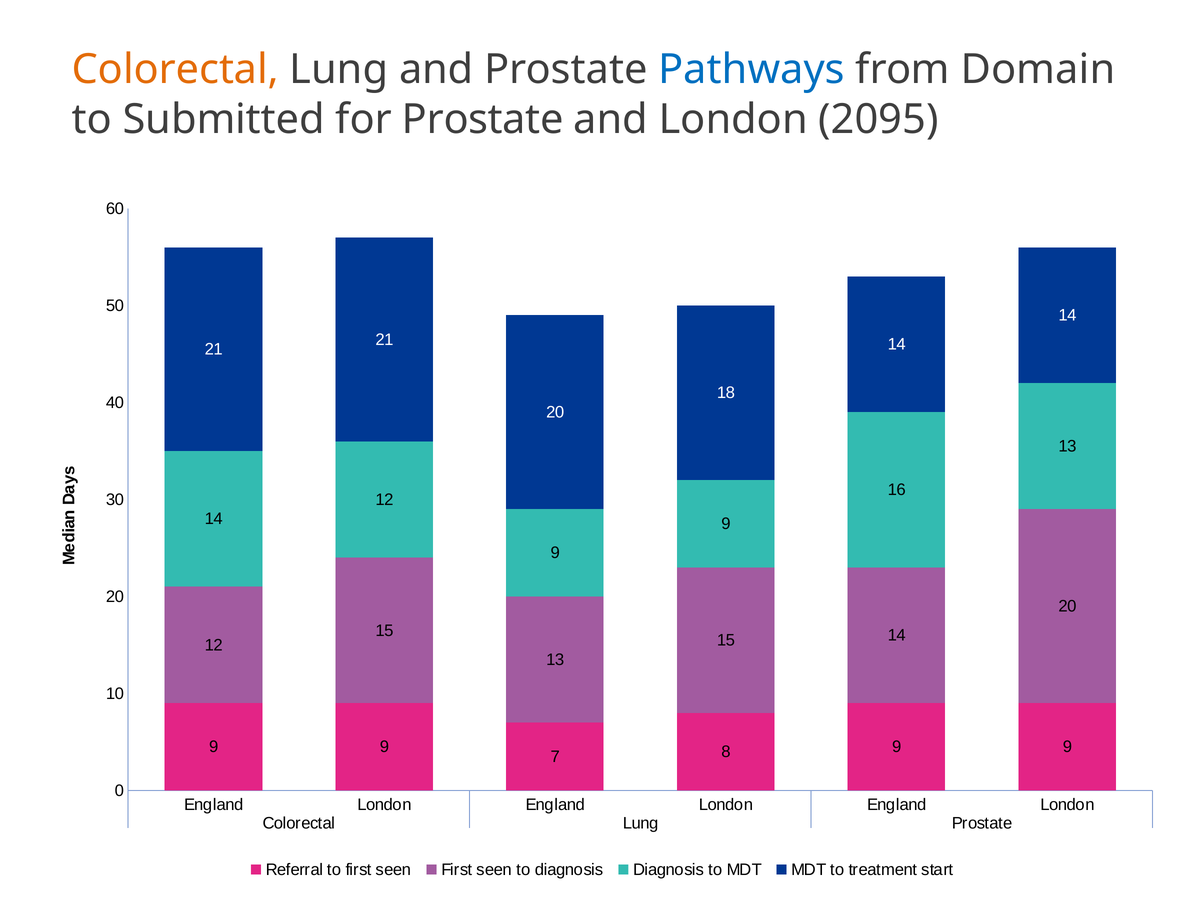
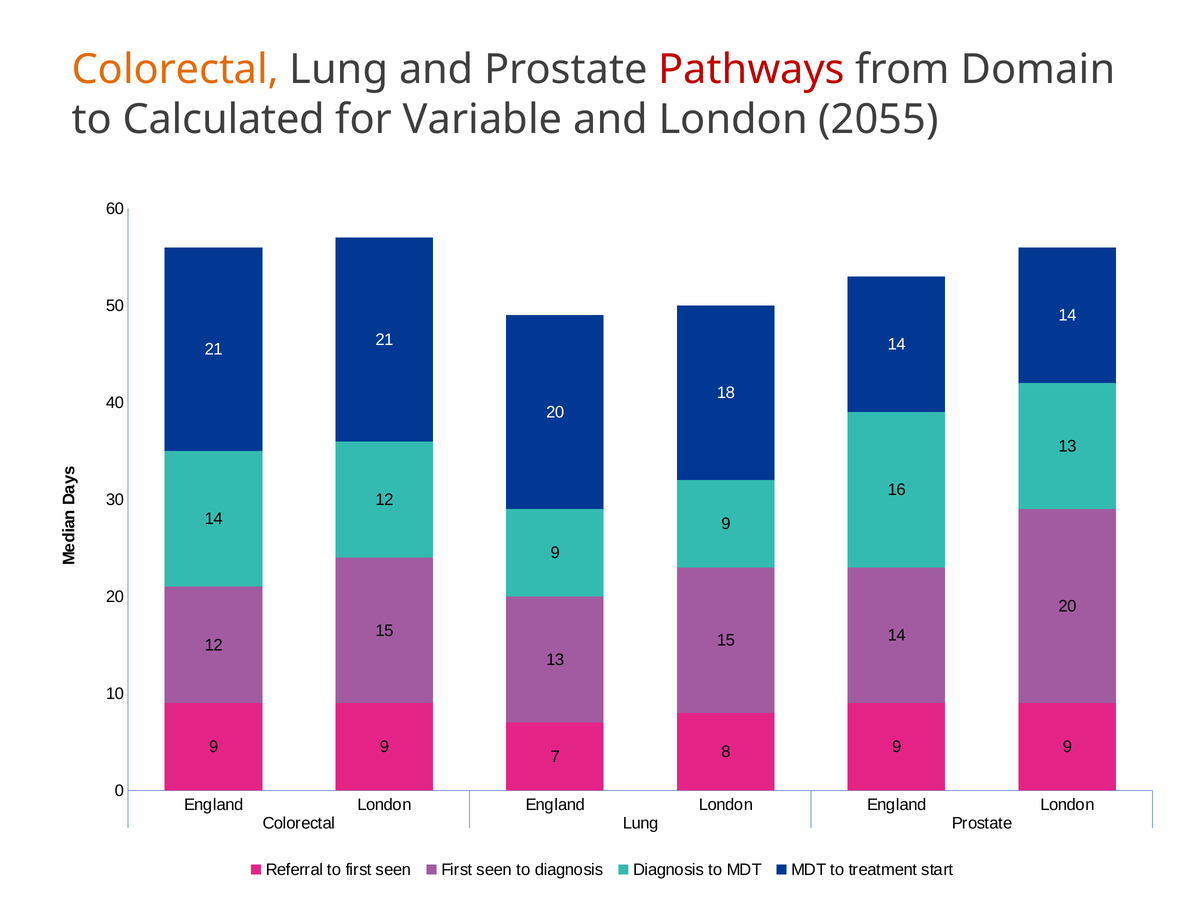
Pathways colour: blue -> red (752, 70)
Submitted: Submitted -> Calculated (224, 120)
for Prostate: Prostate -> Variable (483, 120)
2095: 2095 -> 2055 (878, 120)
